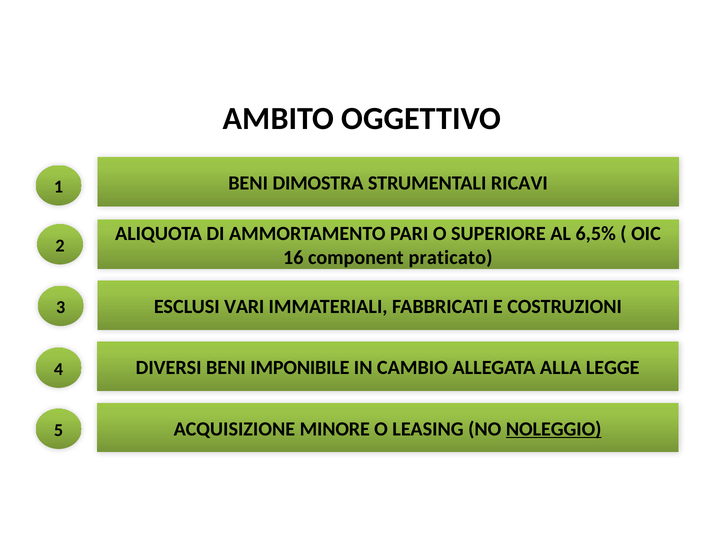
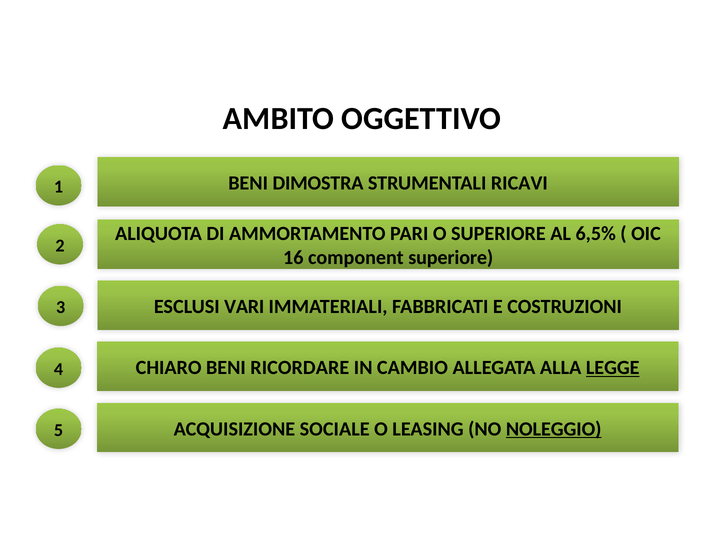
component praticato: praticato -> superiore (451, 258)
DIVERSI: DIVERSI -> CHIARO (169, 368)
IMPONIBILE: IMPONIBILE -> RICORDARE (300, 368)
LEGGE underline: none -> present (613, 368)
MINORE: MINORE -> SOCIALE (335, 429)
